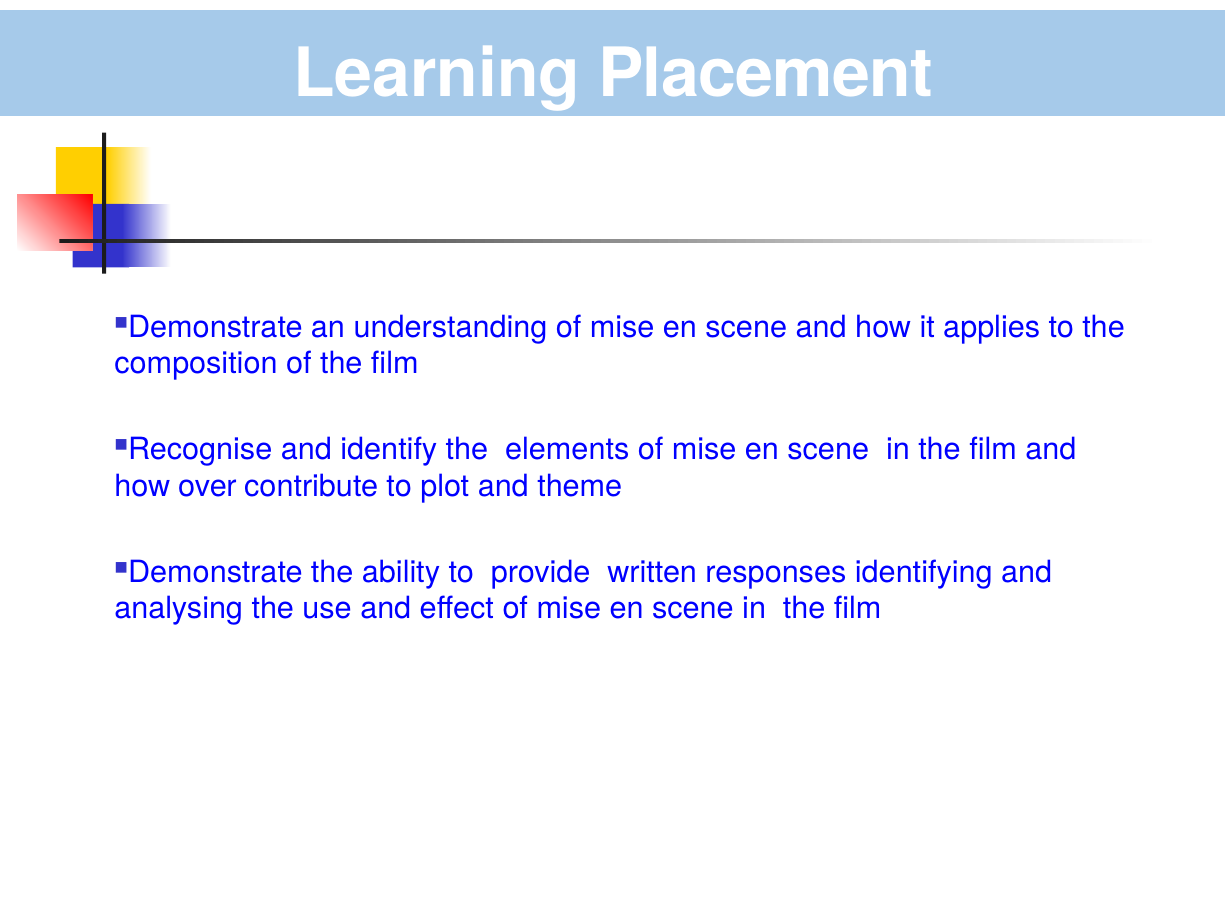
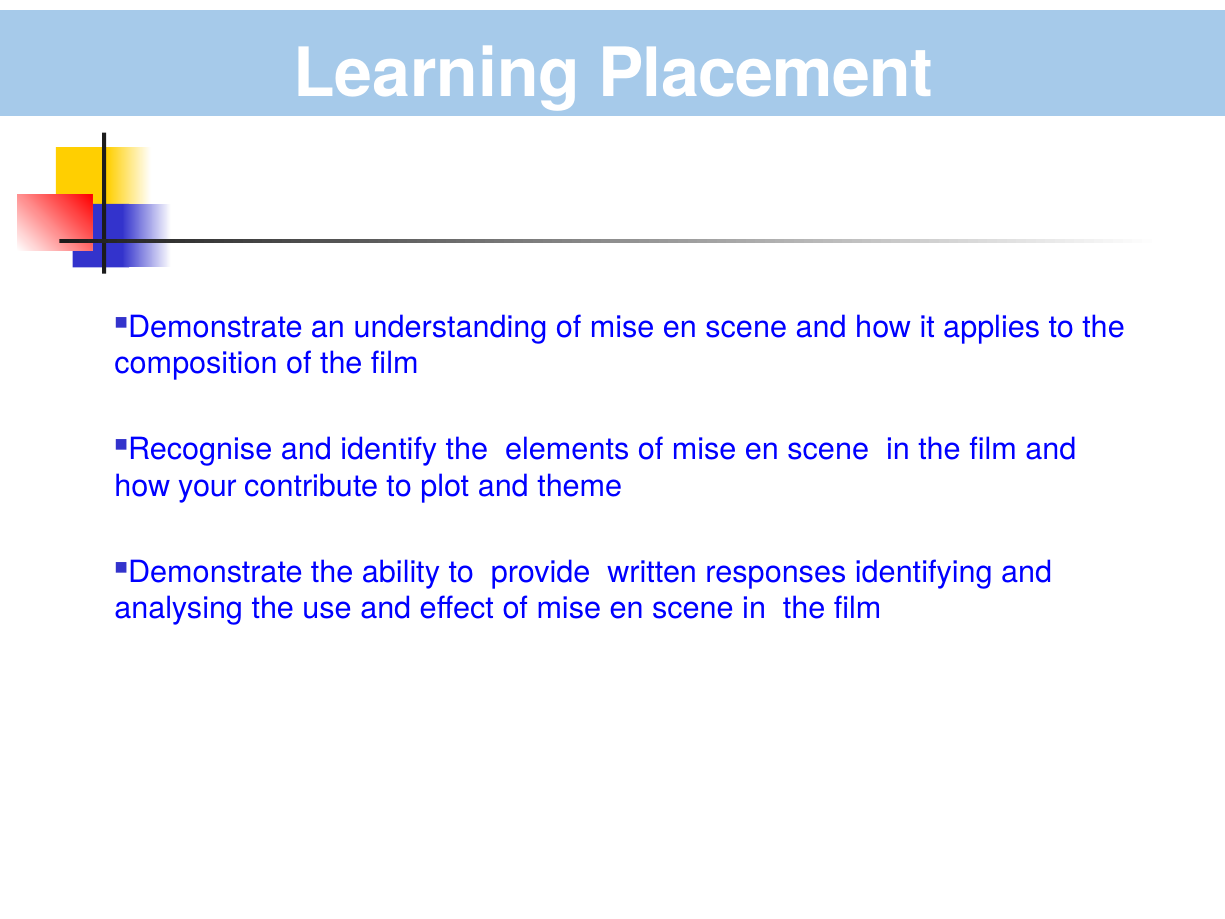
over: over -> your (207, 486)
